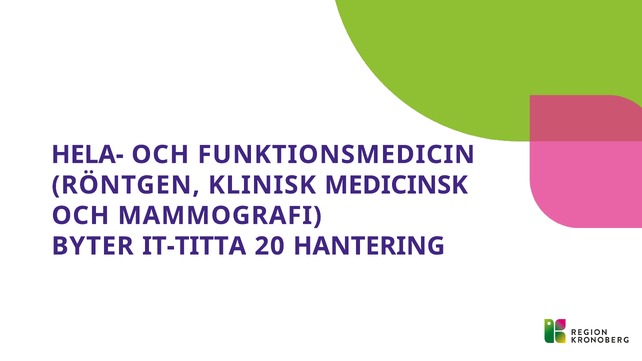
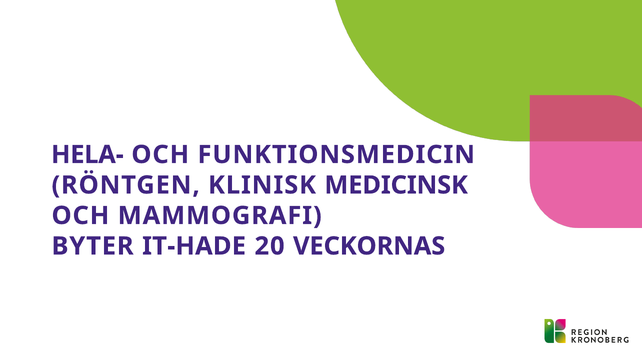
IT-TITTA: IT-TITTA -> IT-HADE (194, 246)
HANTERING: HANTERING -> VECKORNAS (369, 246)
